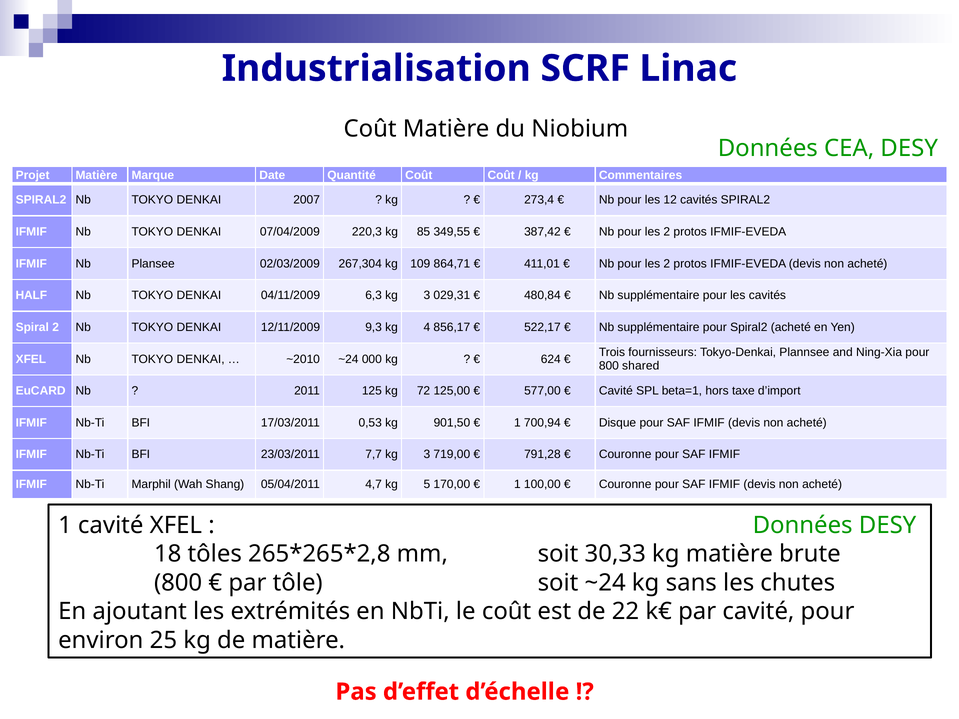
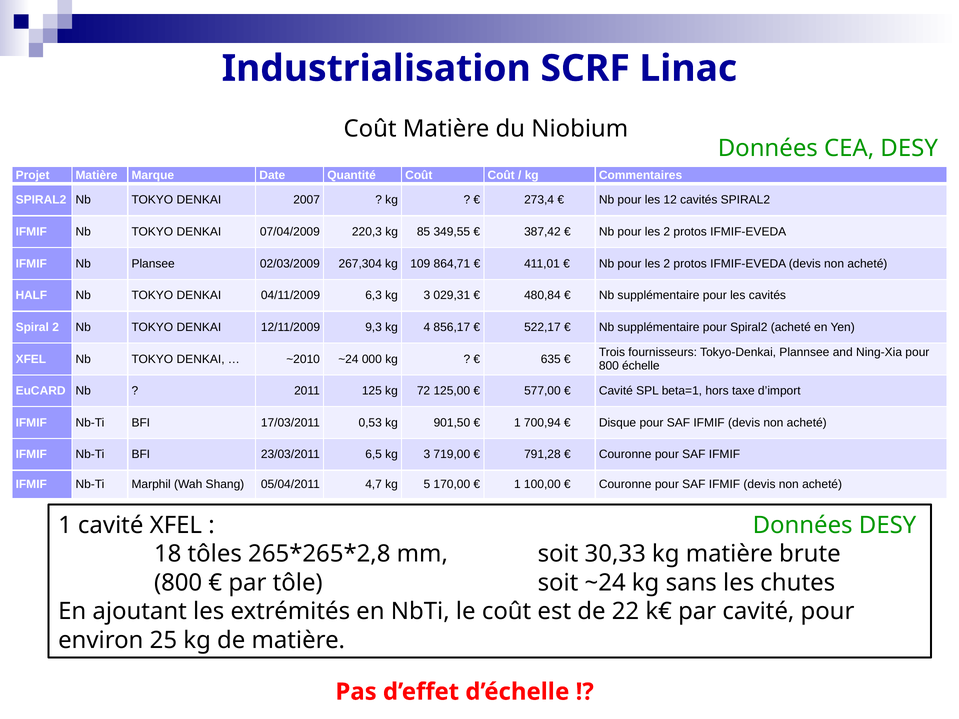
624: 624 -> 635 (551, 359)
shared: shared -> échelle (641, 366)
7,7: 7,7 -> 6,5 (374, 455)
